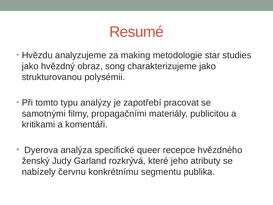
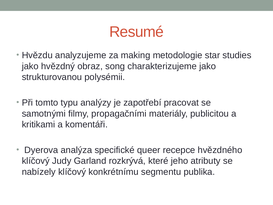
ženský: ženský -> klíčový (36, 161)
nabízely červnu: červnu -> klíčový (72, 172)
